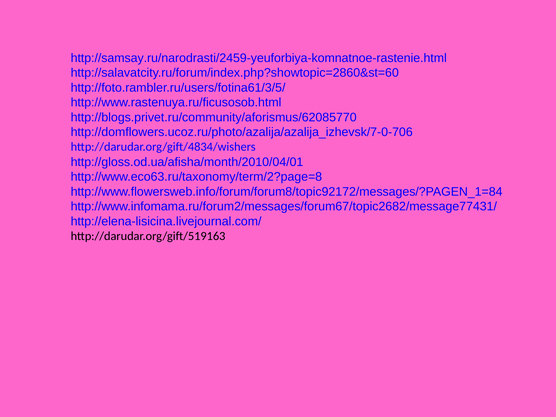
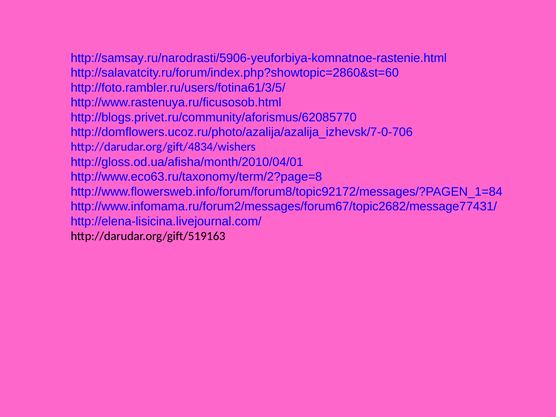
http://samsay.ru/narodrasti/2459-yeuforbiya-komnatnoe-rastenie.html: http://samsay.ru/narodrasti/2459-yeuforbiya-komnatnoe-rastenie.html -> http://samsay.ru/narodrasti/5906-yeuforbiya-komnatnoe-rastenie.html (259, 58)
